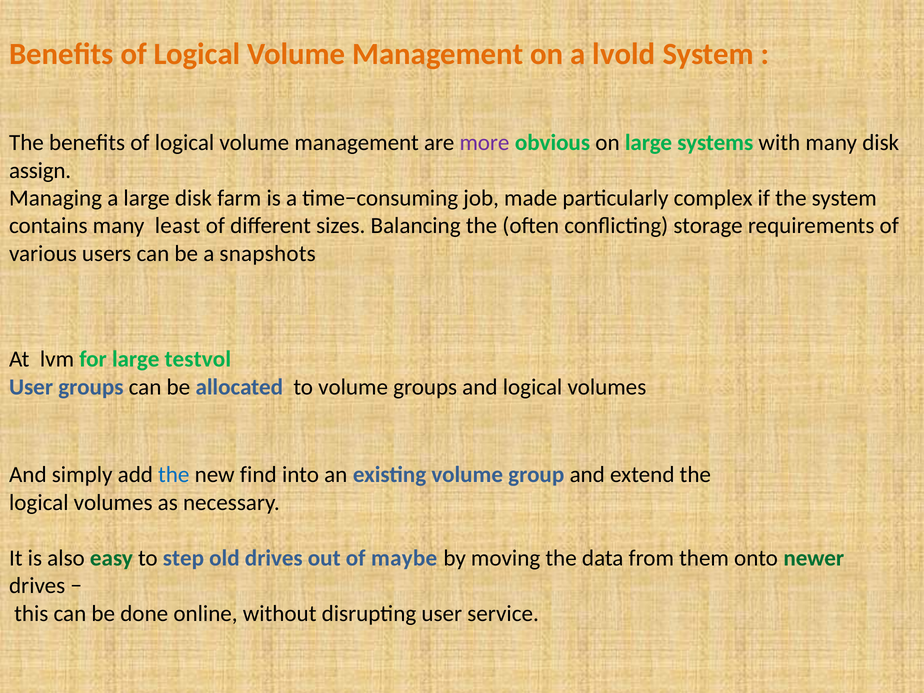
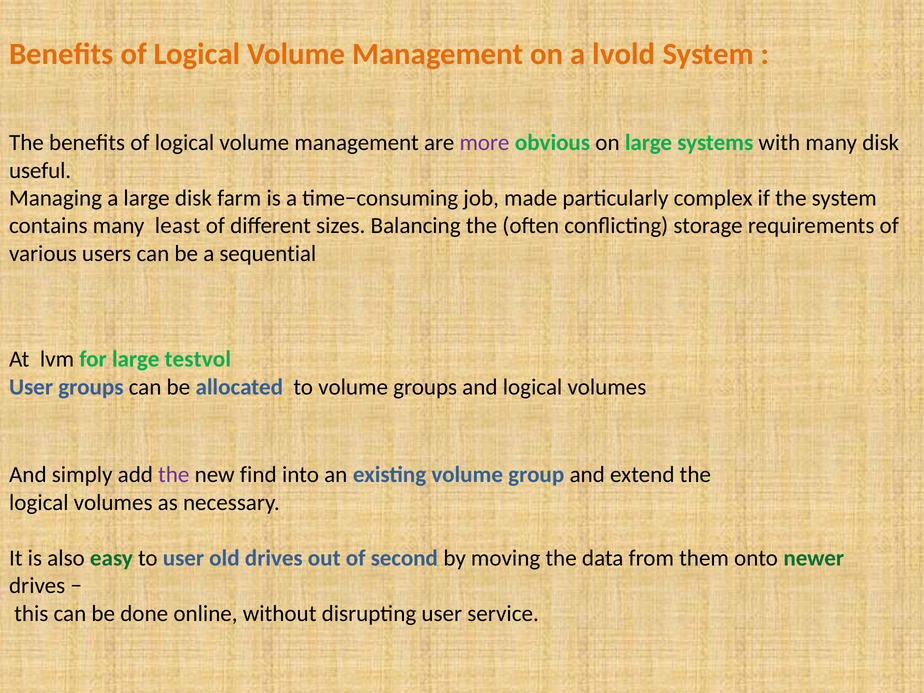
assign: assign -> useful (40, 170)
snapshots: snapshots -> sequential (268, 254)
the colour: blue -> purple (174, 475)
to step: step -> user (183, 558)
maybe: maybe -> second (404, 558)
